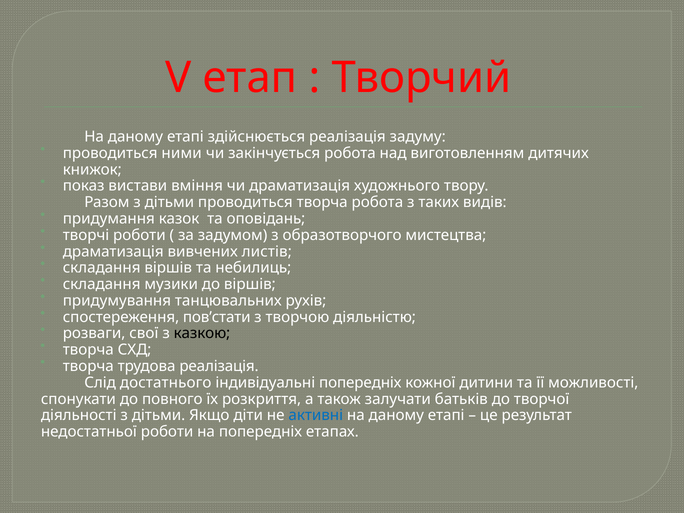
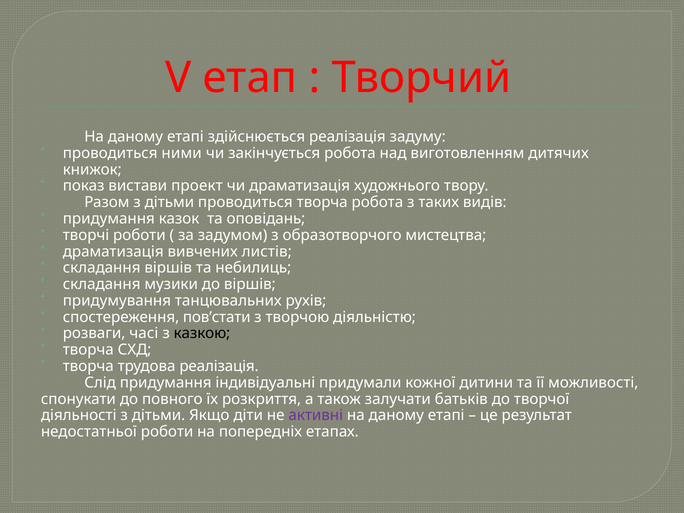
вміння: вміння -> проект (197, 186)
свої: свої -> часі (144, 333)
Слід достатнього: достатнього -> придумання (166, 383)
індивідуальні попередніх: попередніх -> придумали (360, 383)
активні colour: blue -> purple (316, 415)
